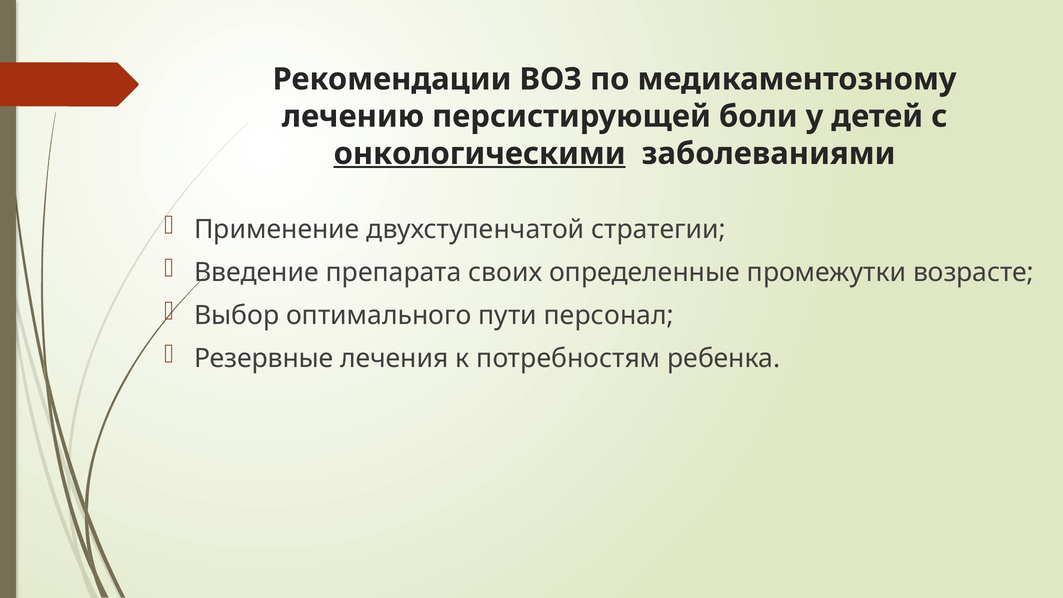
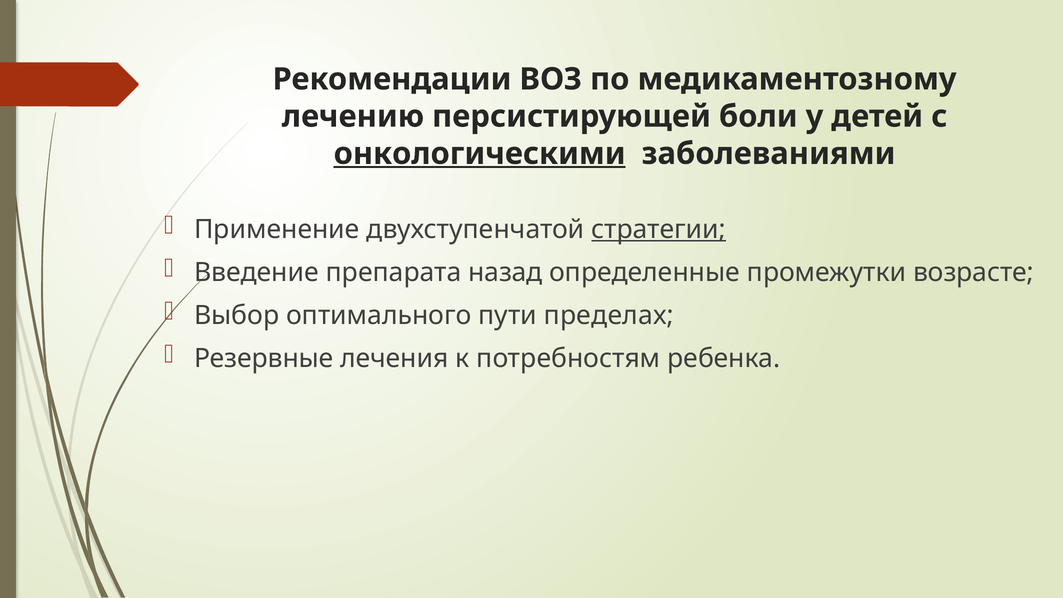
стратегии underline: none -> present (659, 229)
своих: своих -> назад (505, 272)
персонал: персонал -> пределах (609, 315)
